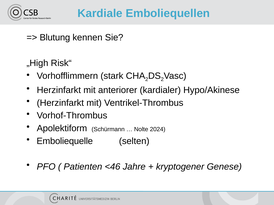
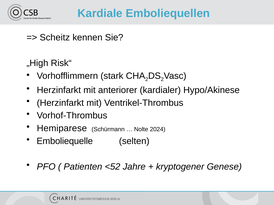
Blutung: Blutung -> Scheitz (55, 38)
Apolektiform: Apolektiform -> Hemiparese (62, 129)
<46: <46 -> <52 (112, 167)
